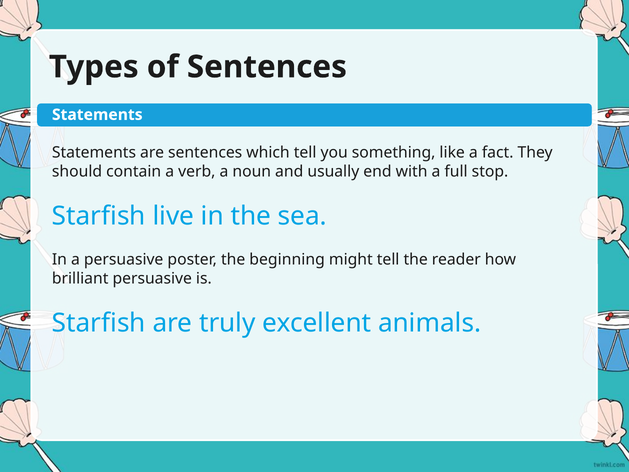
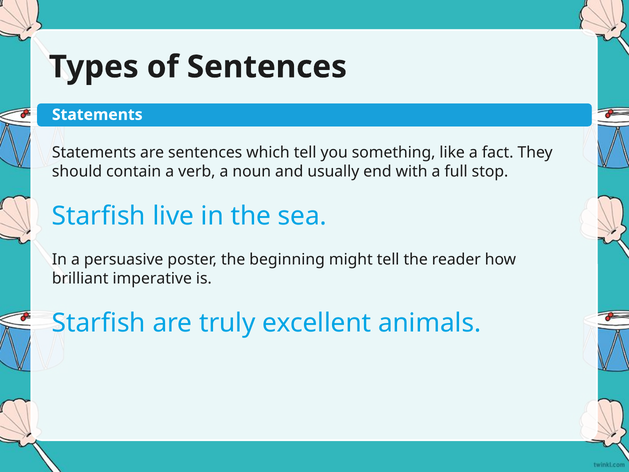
brilliant persuasive: persuasive -> imperative (152, 278)
